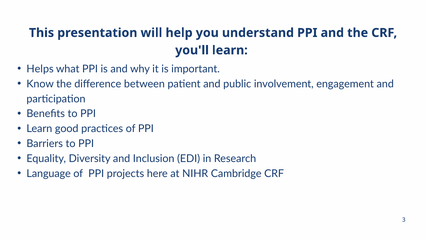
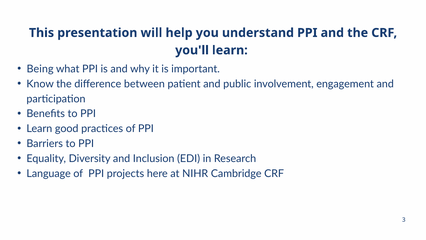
Helps: Helps -> Being (40, 69)
